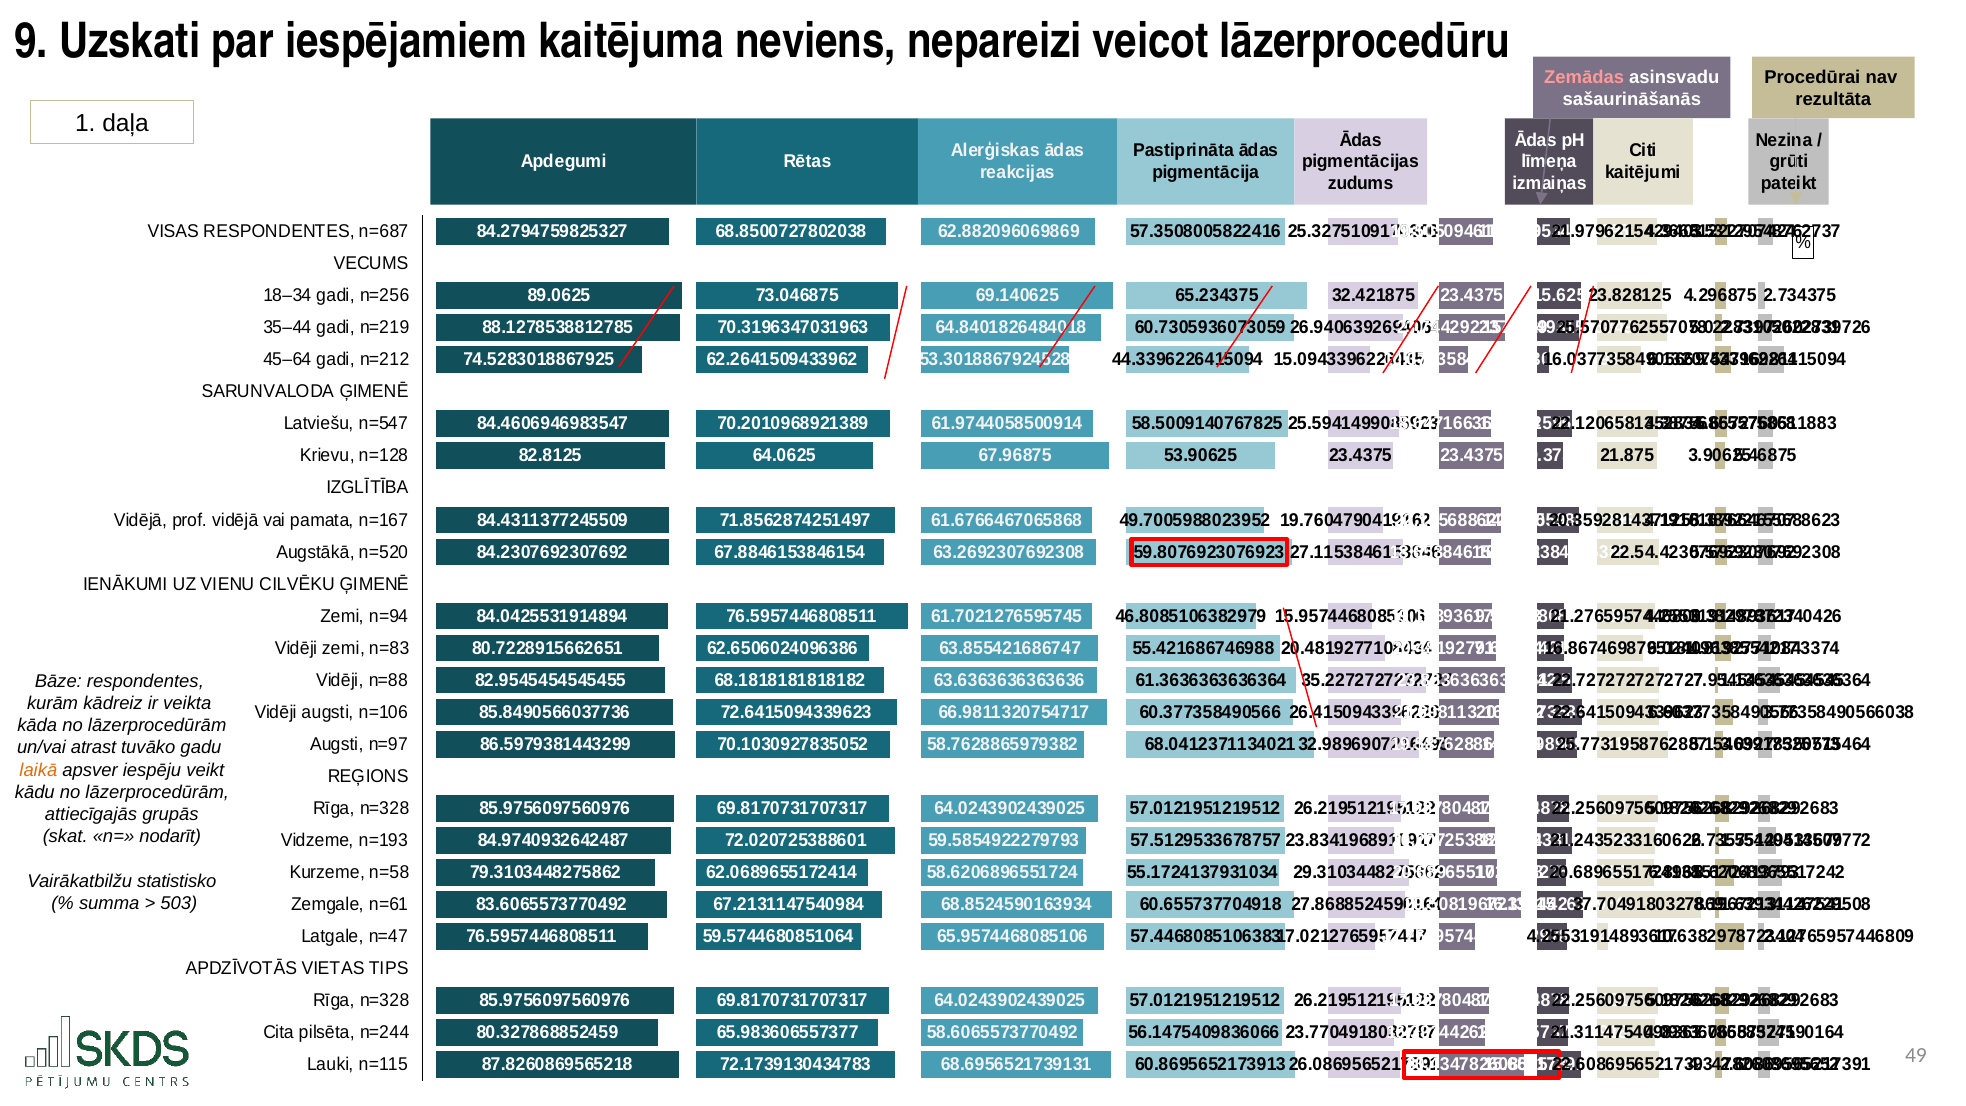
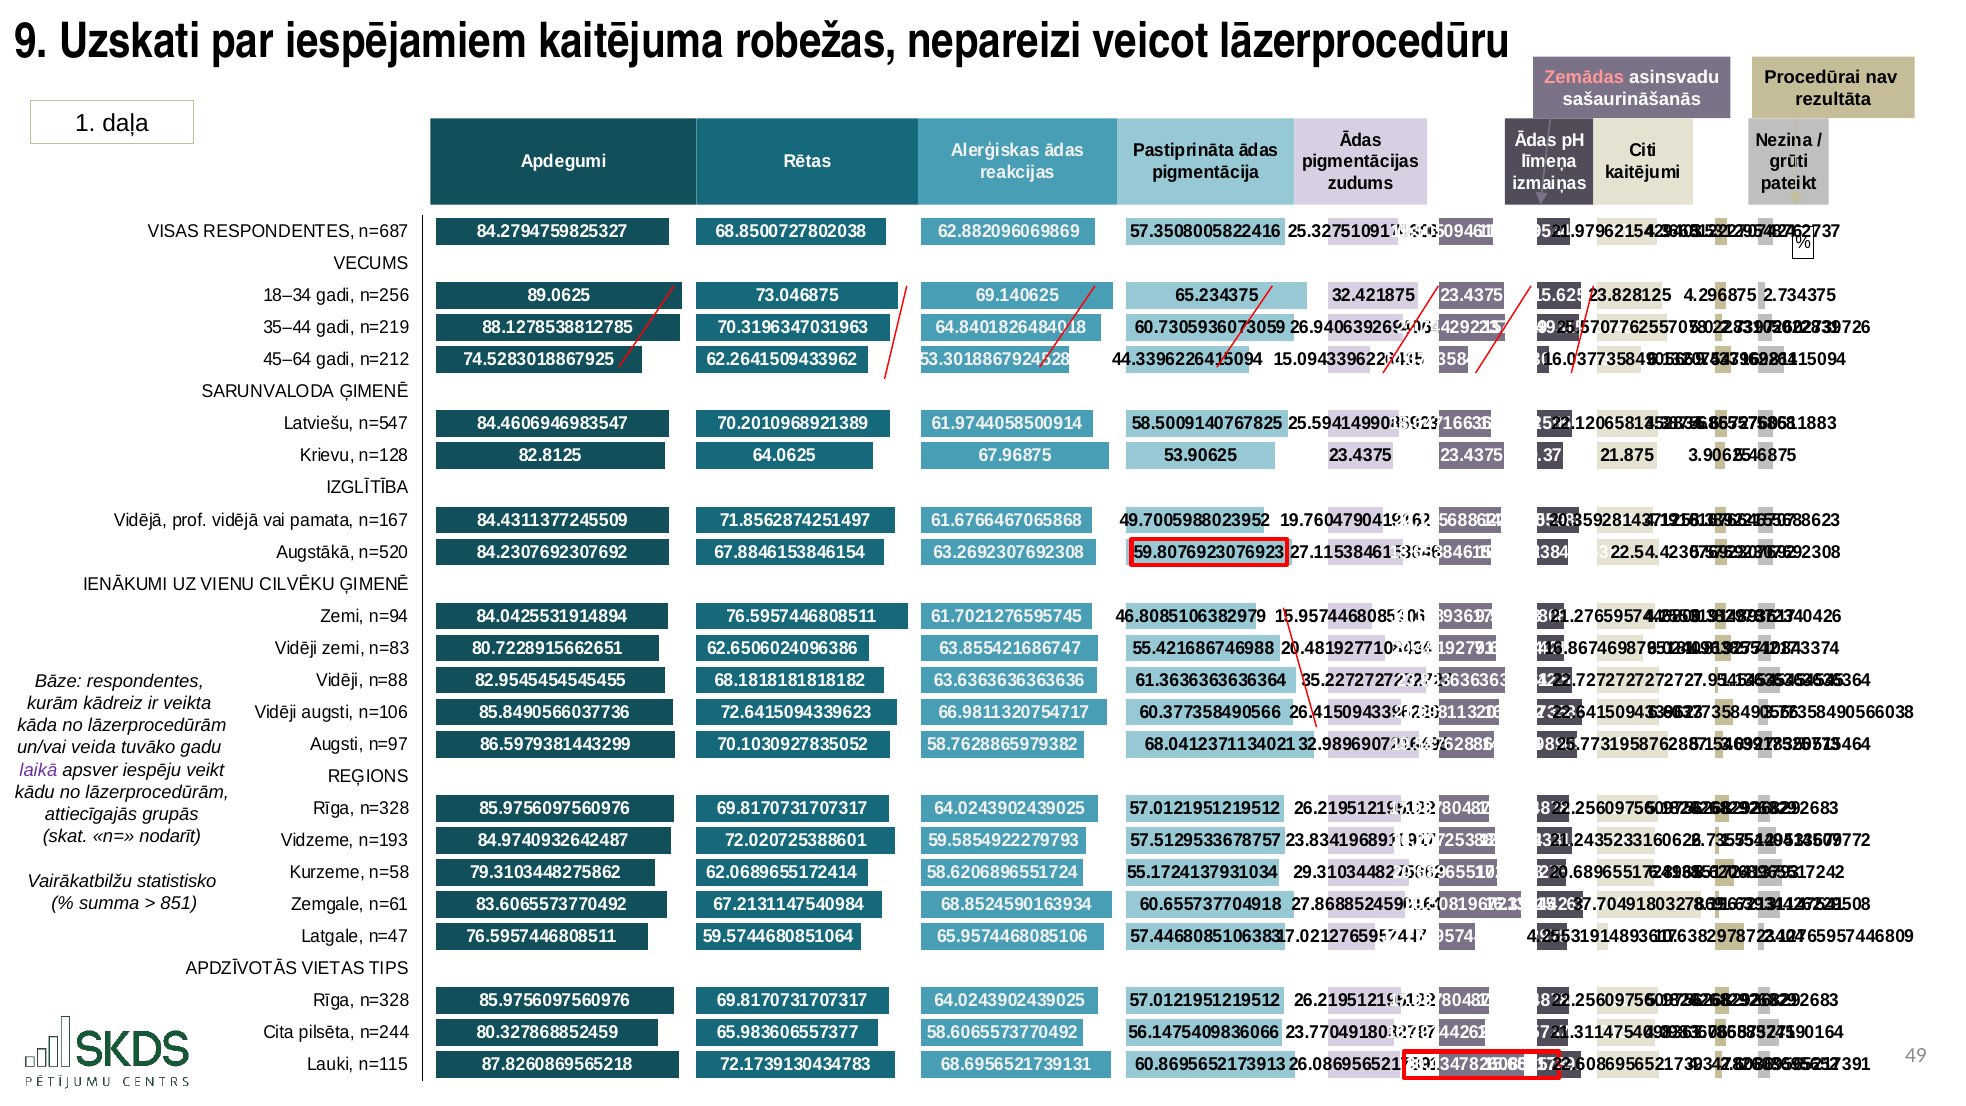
neviens: neviens -> robežas (816, 42)
atrast: atrast -> veida (93, 748)
laikā colour: orange -> purple (38, 770)
503: 503 -> 851 (179, 903)
